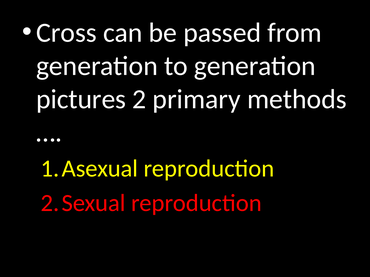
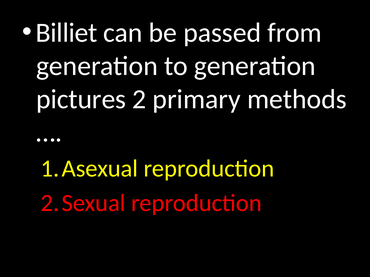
Cross: Cross -> Billiet (67, 33)
